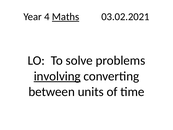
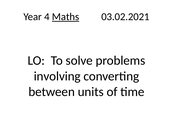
involving underline: present -> none (57, 76)
